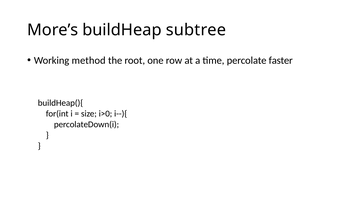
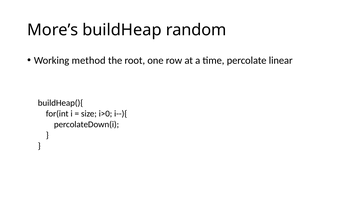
subtree: subtree -> random (196, 30)
faster: faster -> linear (281, 60)
